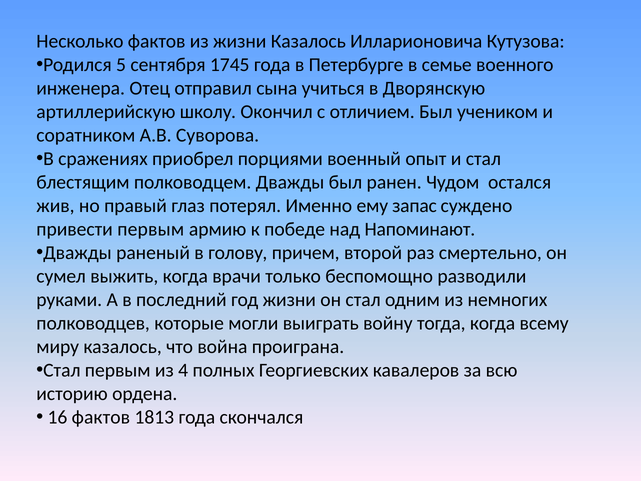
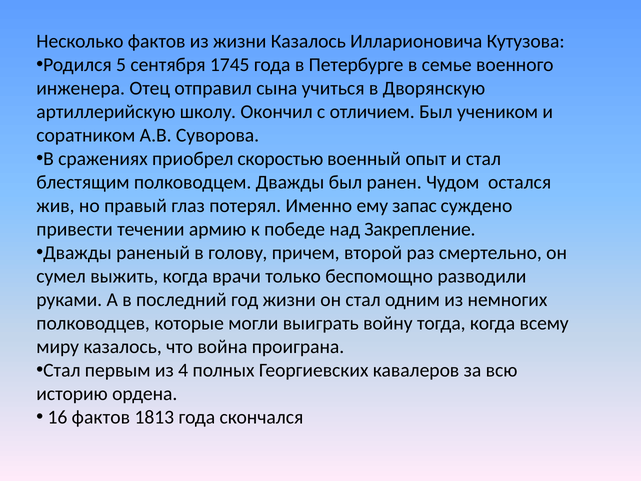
порциями: порциями -> скоростью (280, 159)
привести первым: первым -> течении (151, 229)
Напоминают: Напоминают -> Закрепление (420, 229)
